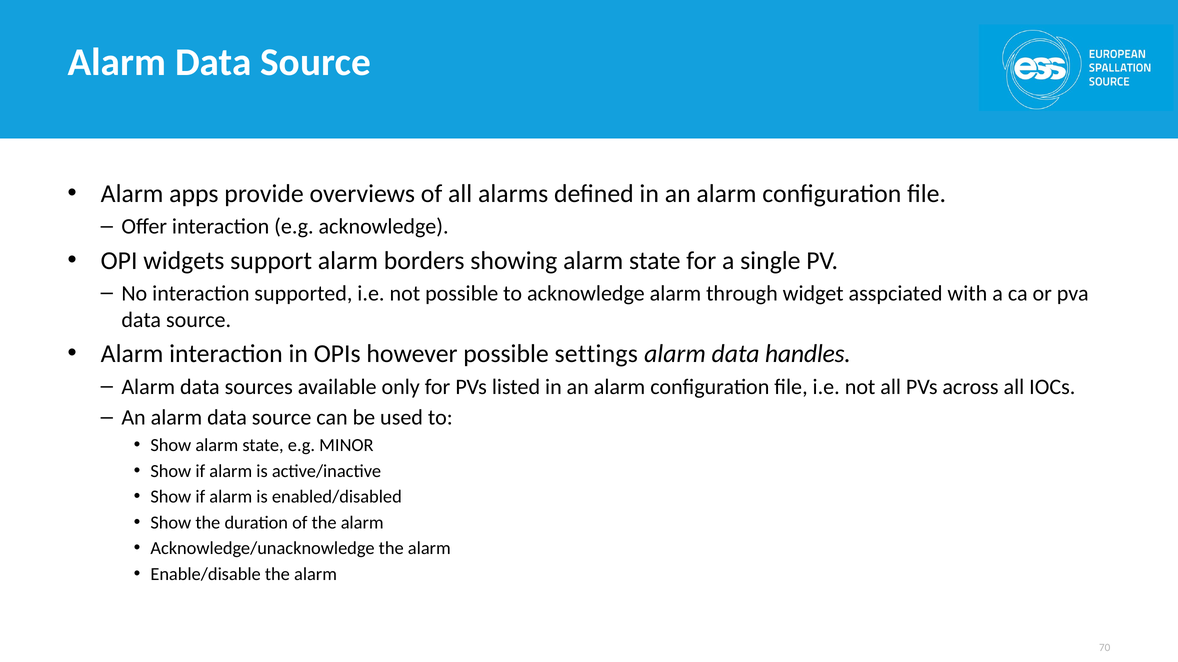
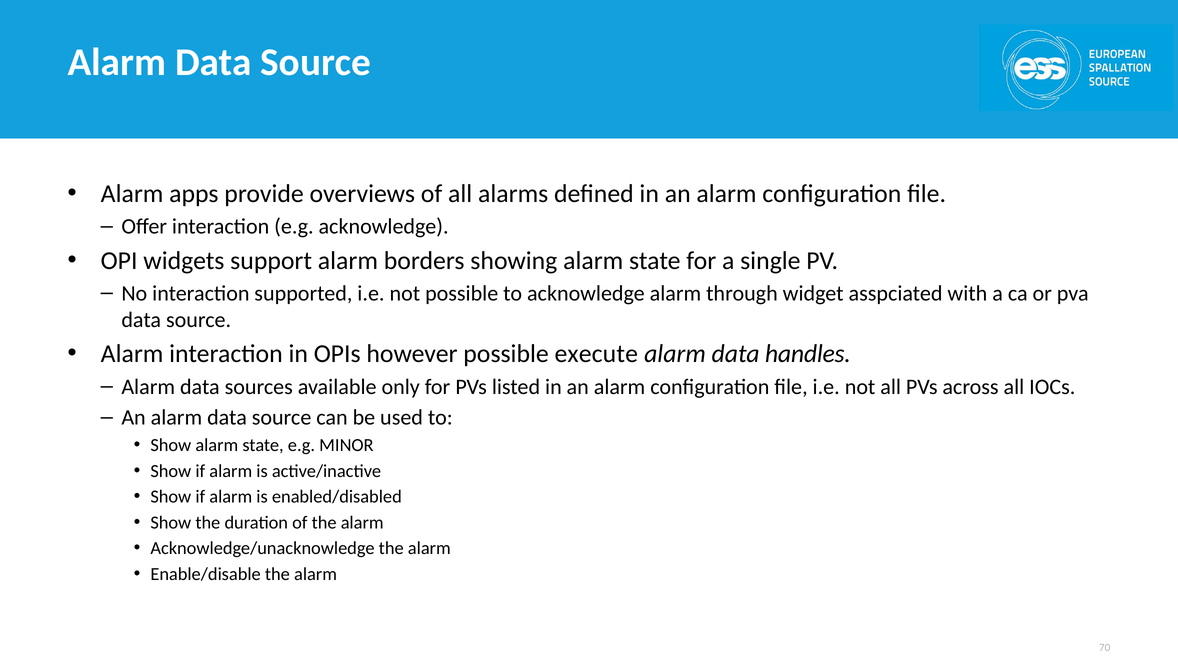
settings: settings -> execute (596, 354)
